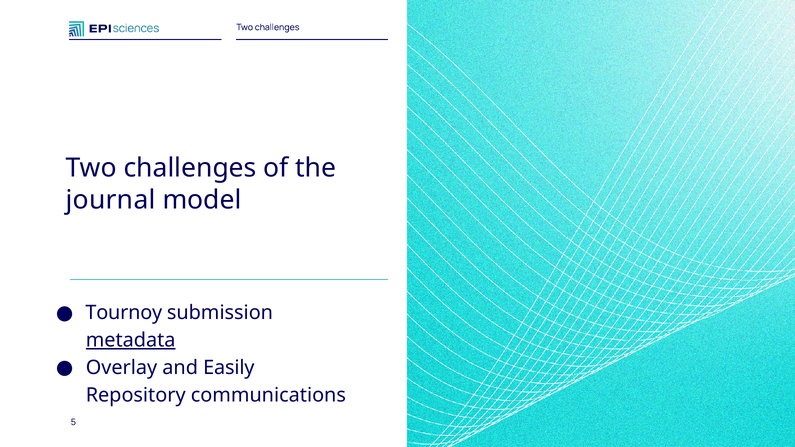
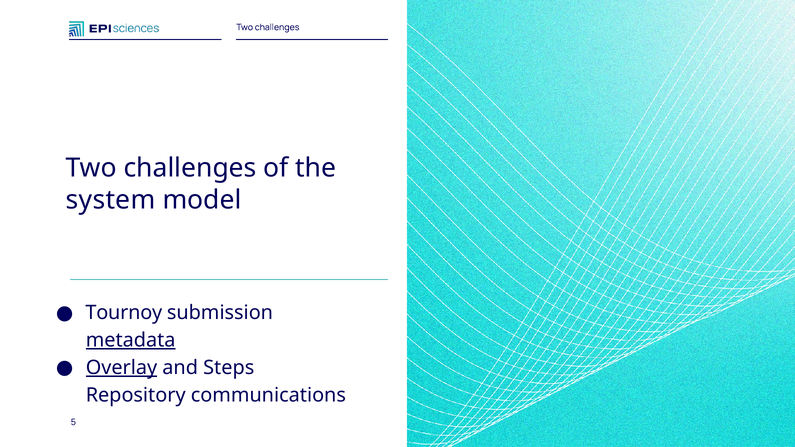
journal: journal -> system (111, 200)
Overlay underline: none -> present (121, 368)
Easily: Easily -> Steps (229, 368)
